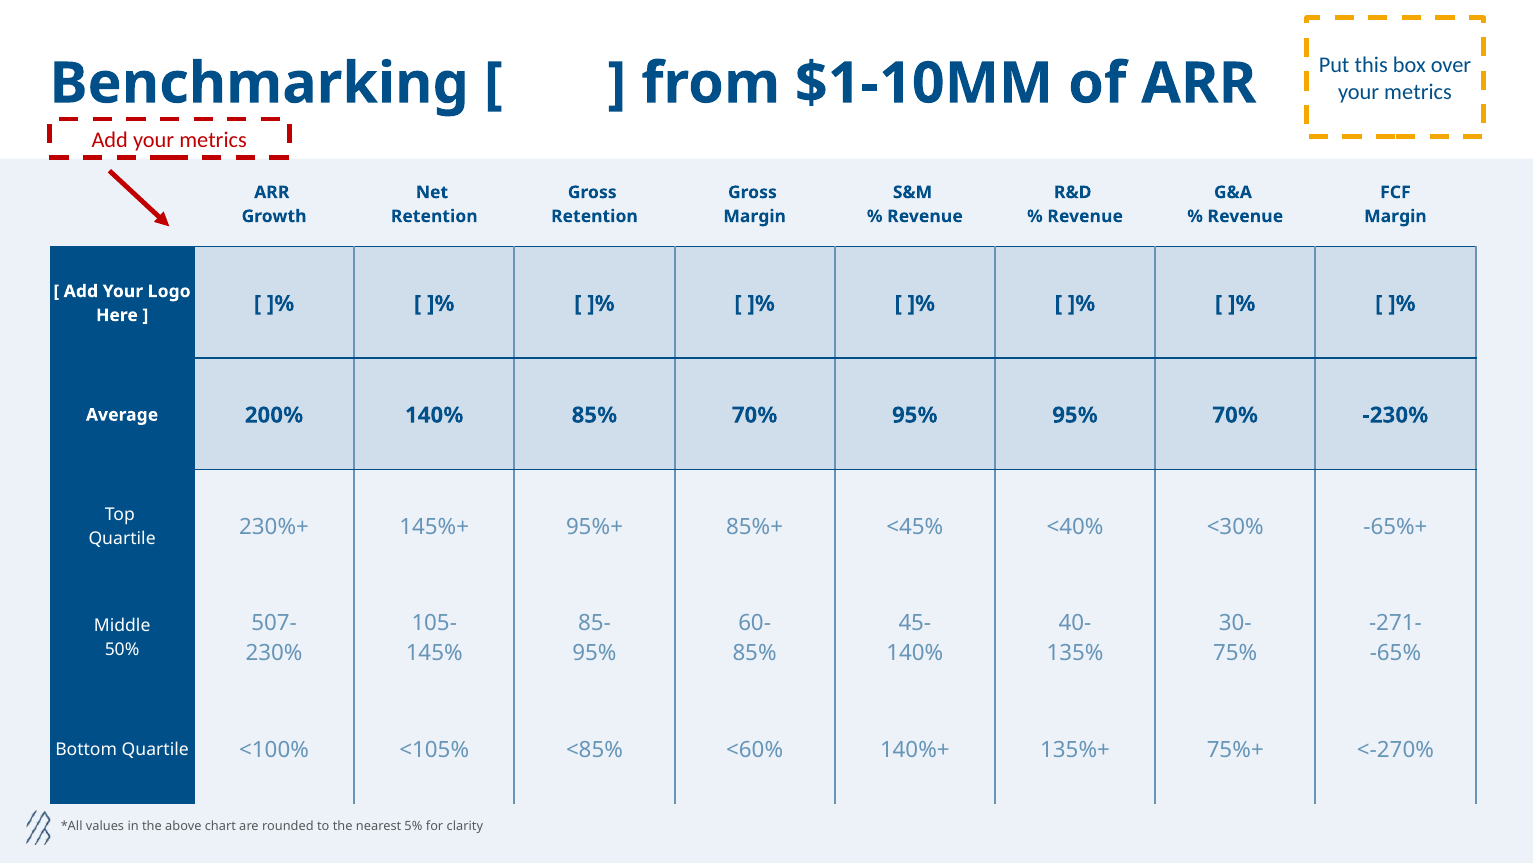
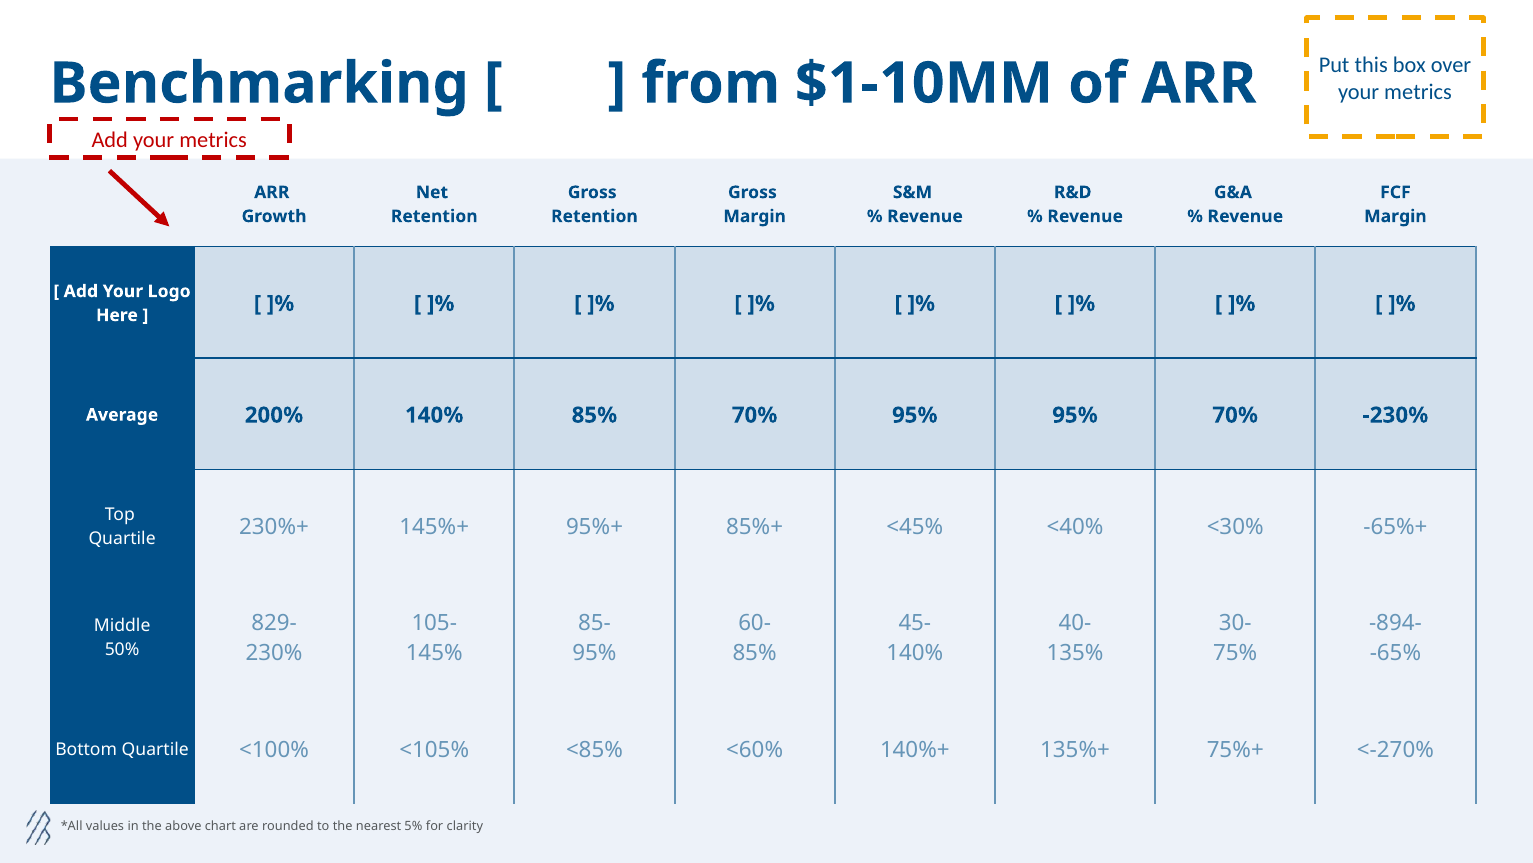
507-: 507- -> 829- (274, 623)
-271-: -271- -> -894- (1395, 623)
